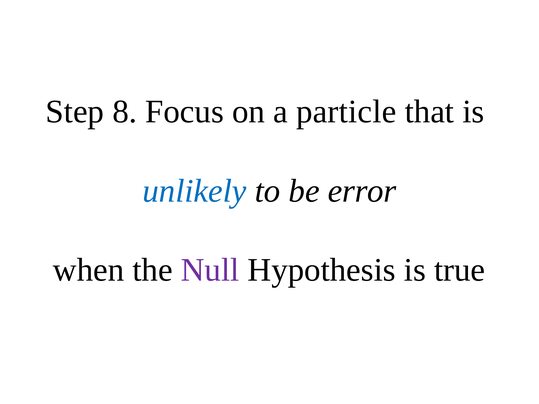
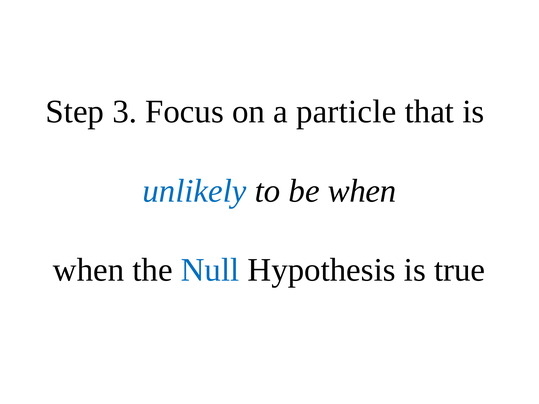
8: 8 -> 3 (125, 112)
be error: error -> when (362, 191)
Null colour: purple -> blue (210, 270)
